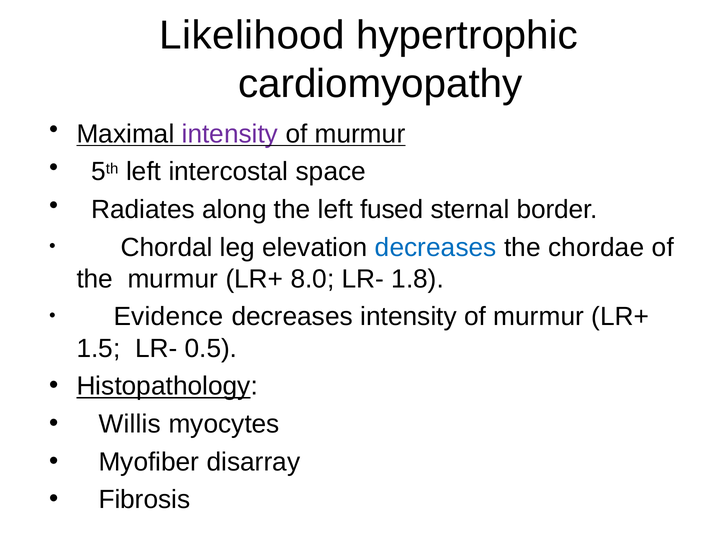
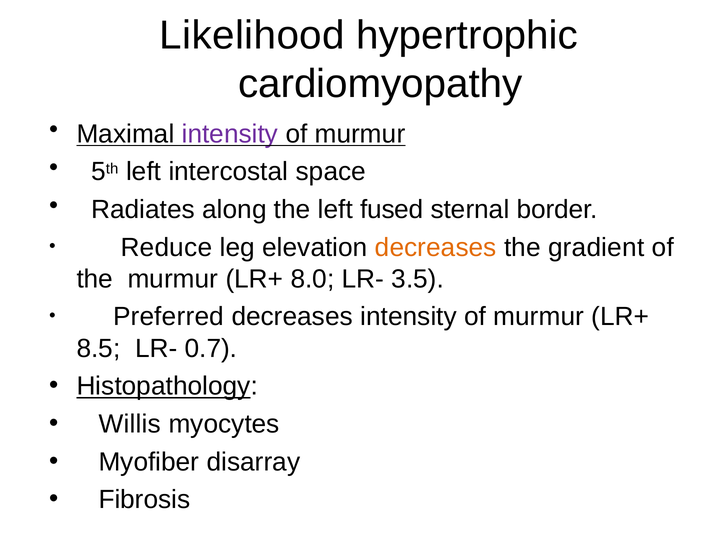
Chordal: Chordal -> Reduce (166, 247)
decreases colour: blue -> orange (436, 247)
chordae: chordae -> gradient (596, 247)
1.8: 1.8 -> 3.5 (418, 279)
Evidence: Evidence -> Preferred (169, 317)
1.5: 1.5 -> 8.5 (98, 348)
0.5: 0.5 -> 0.7 (211, 348)
